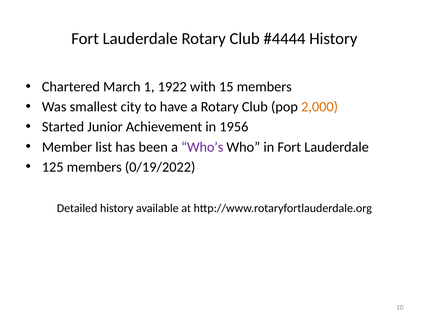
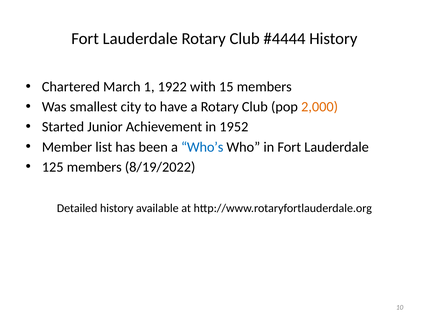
1956: 1956 -> 1952 (234, 127)
Who’s colour: purple -> blue (202, 147)
0/19/2022: 0/19/2022 -> 8/19/2022 (160, 167)
